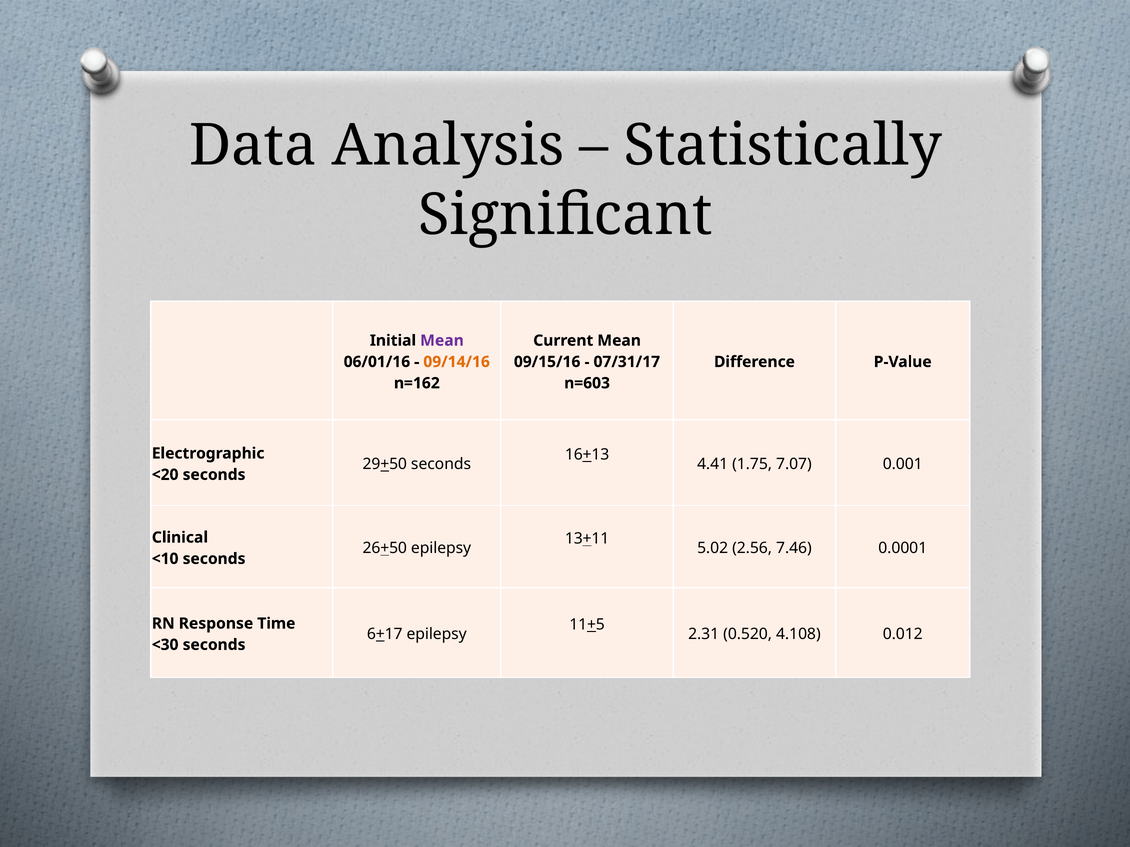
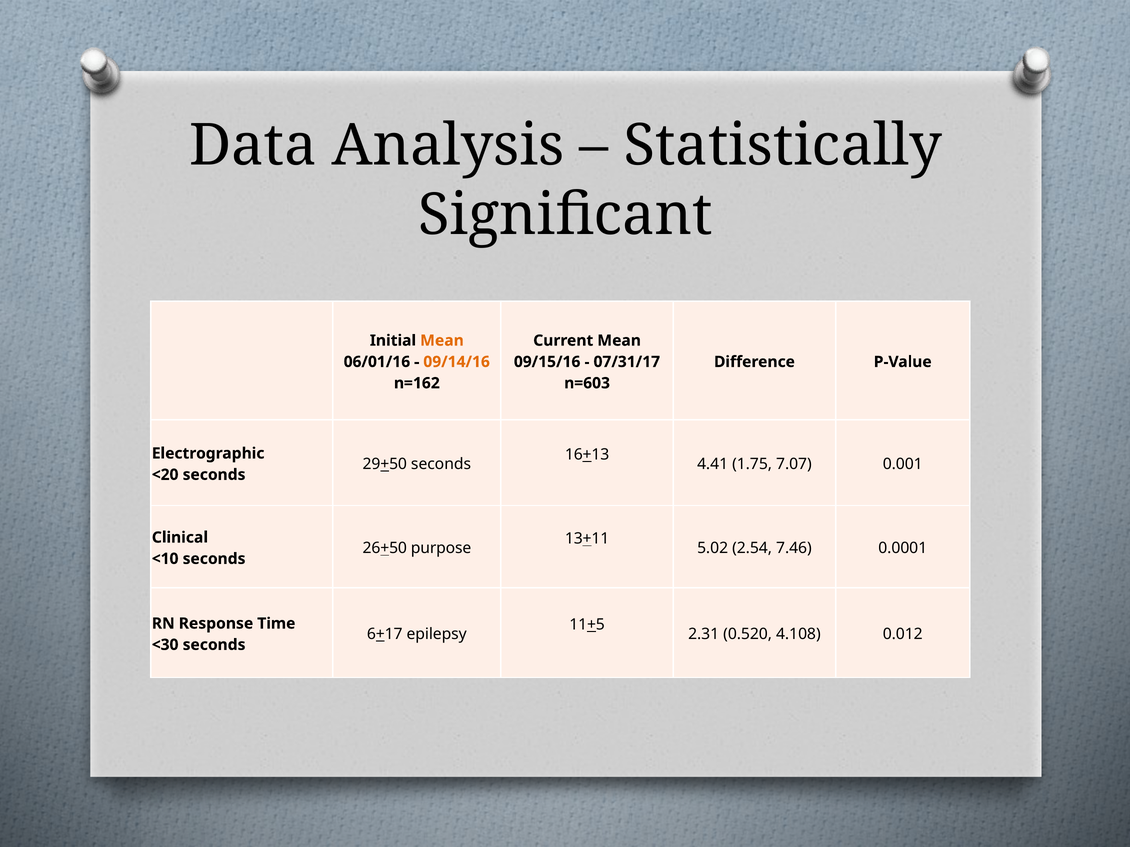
Mean colour: purple -> orange (442, 341)
26+50 epilepsy: epilepsy -> purpose (441, 548)
2.56: 2.56 -> 2.54 (752, 548)
